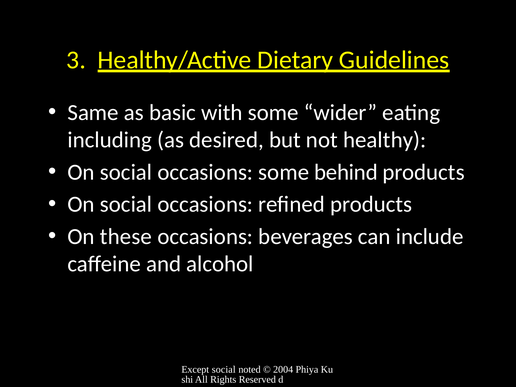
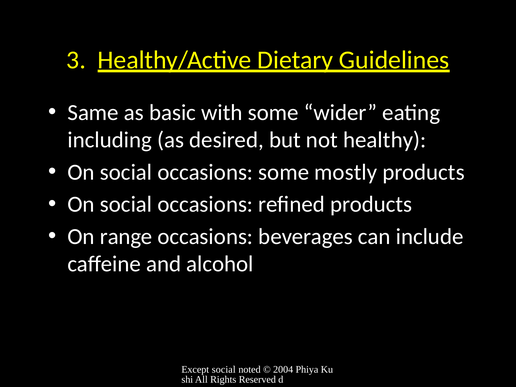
behind: behind -> mostly (346, 172)
these: these -> range (126, 236)
